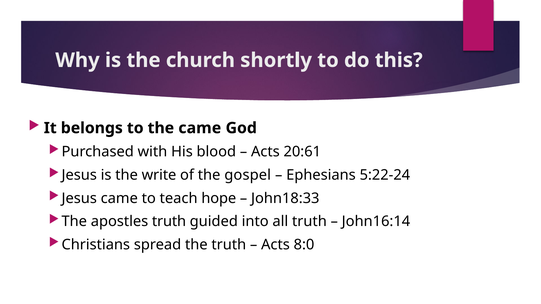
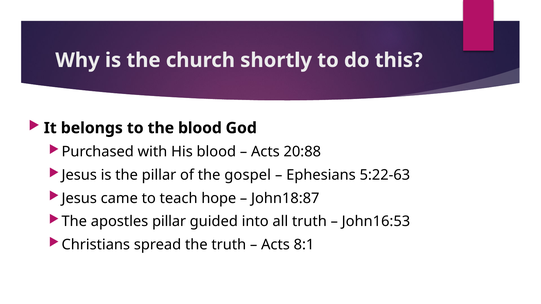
the came: came -> blood (200, 128)
20:61: 20:61 -> 20:88 (302, 152)
the write: write -> pillar (159, 175)
5:22-24: 5:22-24 -> 5:22-63 (385, 175)
John18:33: John18:33 -> John18:87 (285, 198)
apostles truth: truth -> pillar (169, 222)
John16:14: John16:14 -> John16:53 (376, 222)
8:0: 8:0 -> 8:1 (304, 245)
